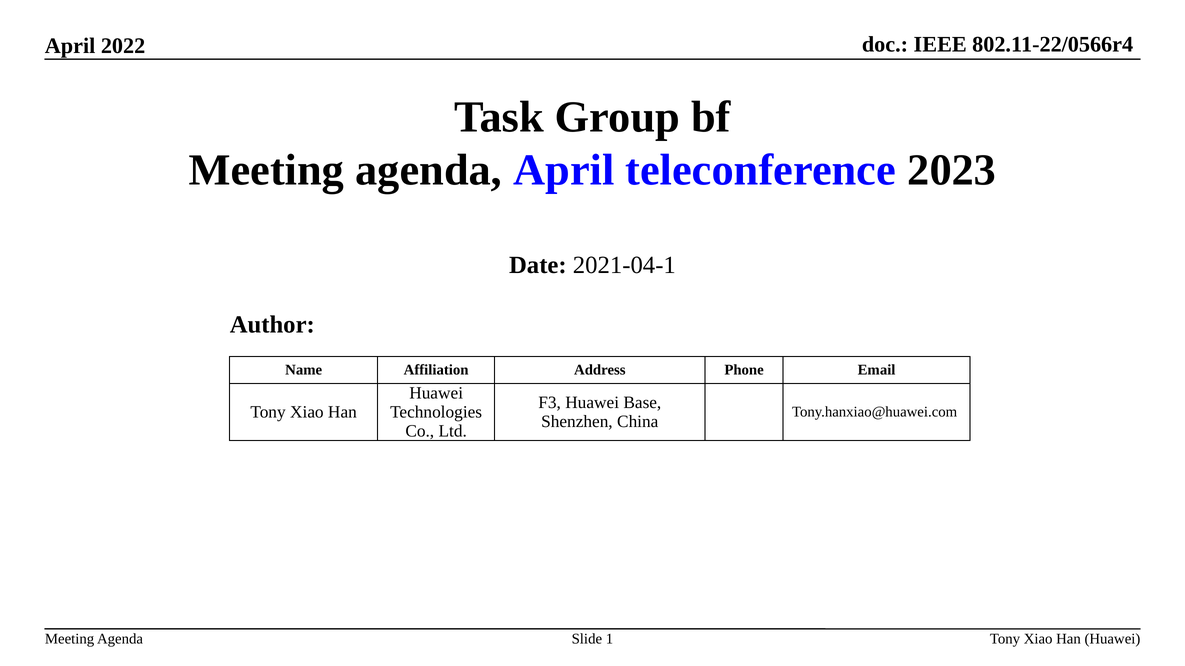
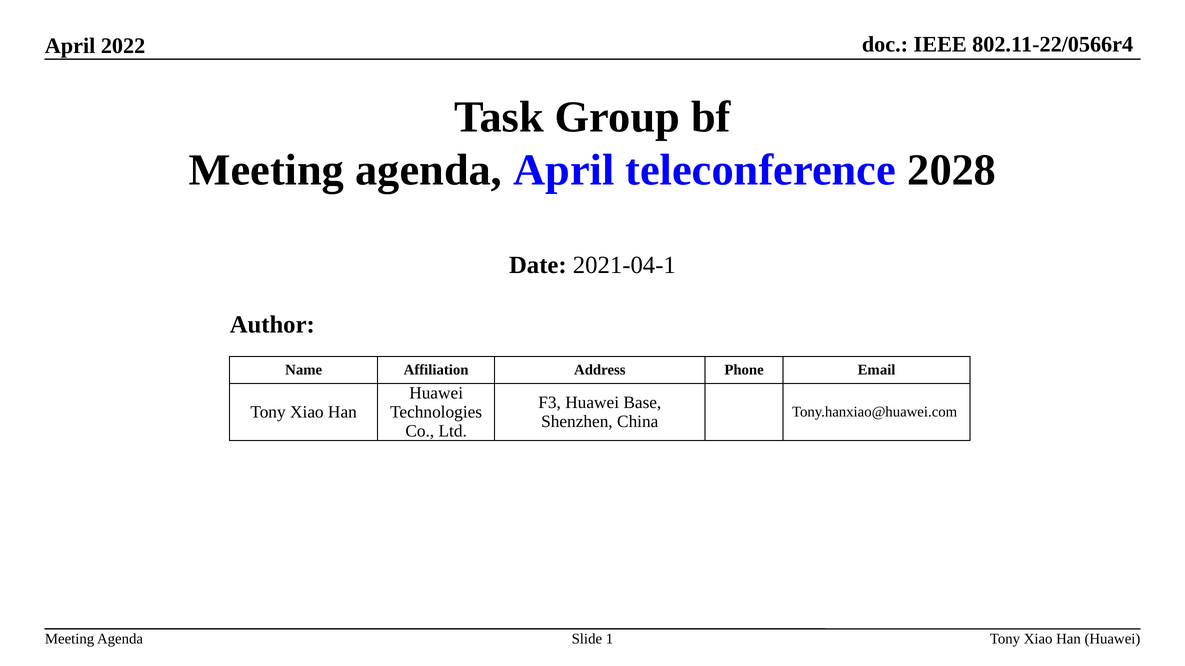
2023: 2023 -> 2028 (952, 170)
